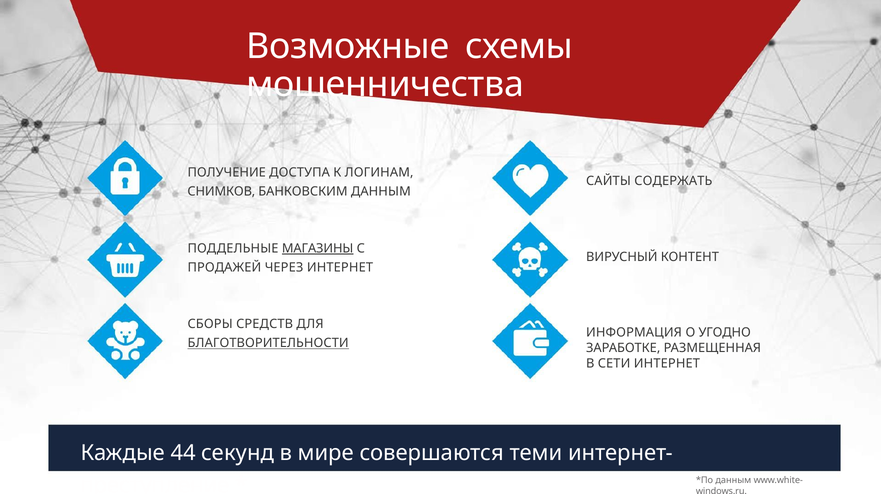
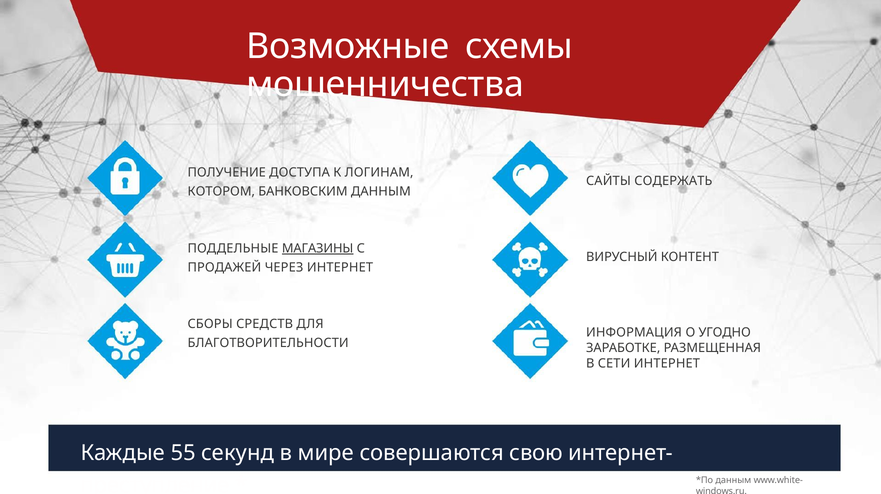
СНИМКОВ: СНИМКОВ -> КОТОРОМ (221, 191)
БЛАГОТВОРИТЕЛЬНОСТИ underline: present -> none (268, 343)
44: 44 -> 55 (183, 453)
теми: теми -> свою (536, 453)
